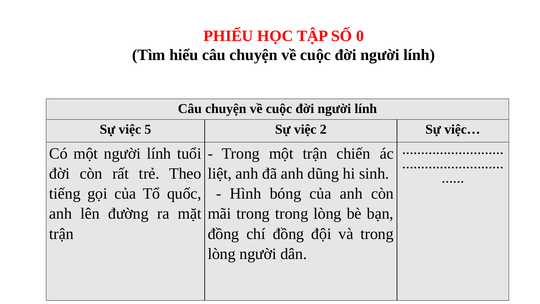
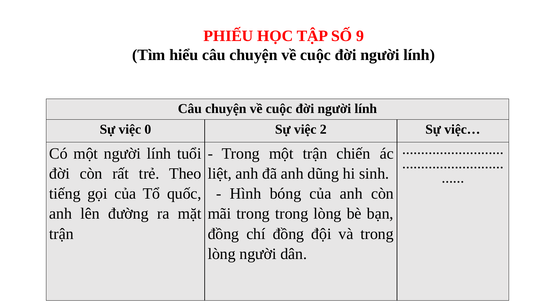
0: 0 -> 9 (360, 36)
5: 5 -> 0 (148, 129)
